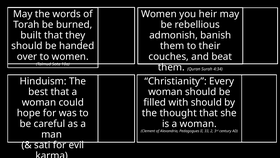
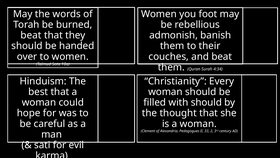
heir: heir -> foot (208, 14)
built: built -> beat (31, 35)
